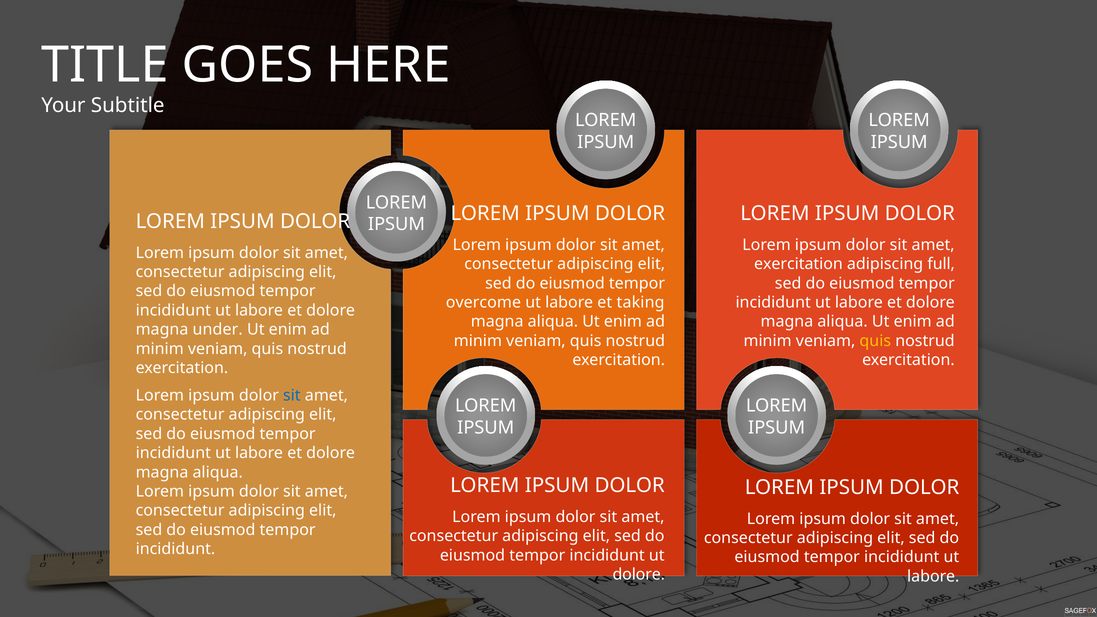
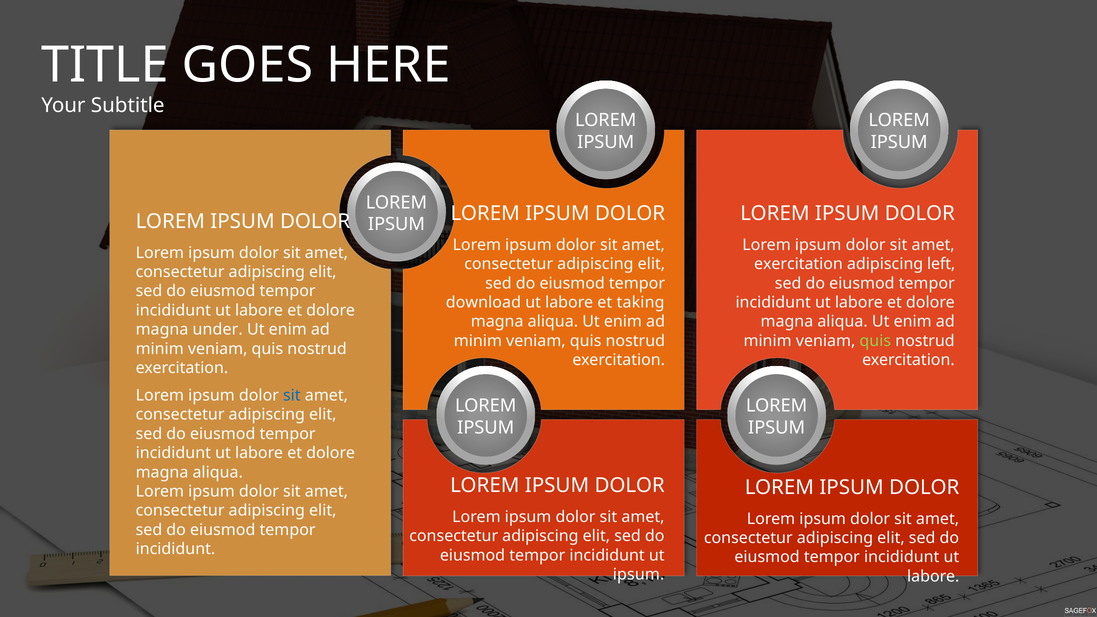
full: full -> left (941, 264)
overcome: overcome -> download (483, 303)
quis colour: yellow -> light green (875, 341)
dolore: dolore -> ipsum (639, 574)
